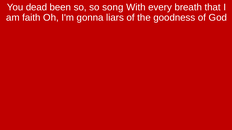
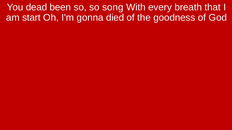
faith: faith -> start (31, 18)
liars: liars -> died (115, 18)
